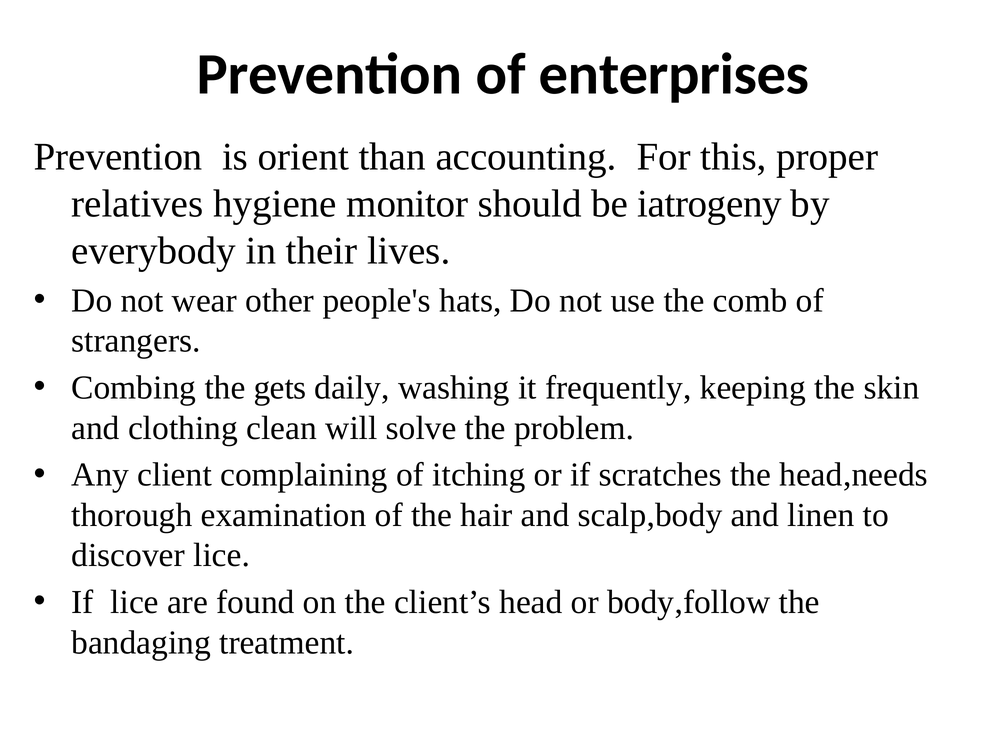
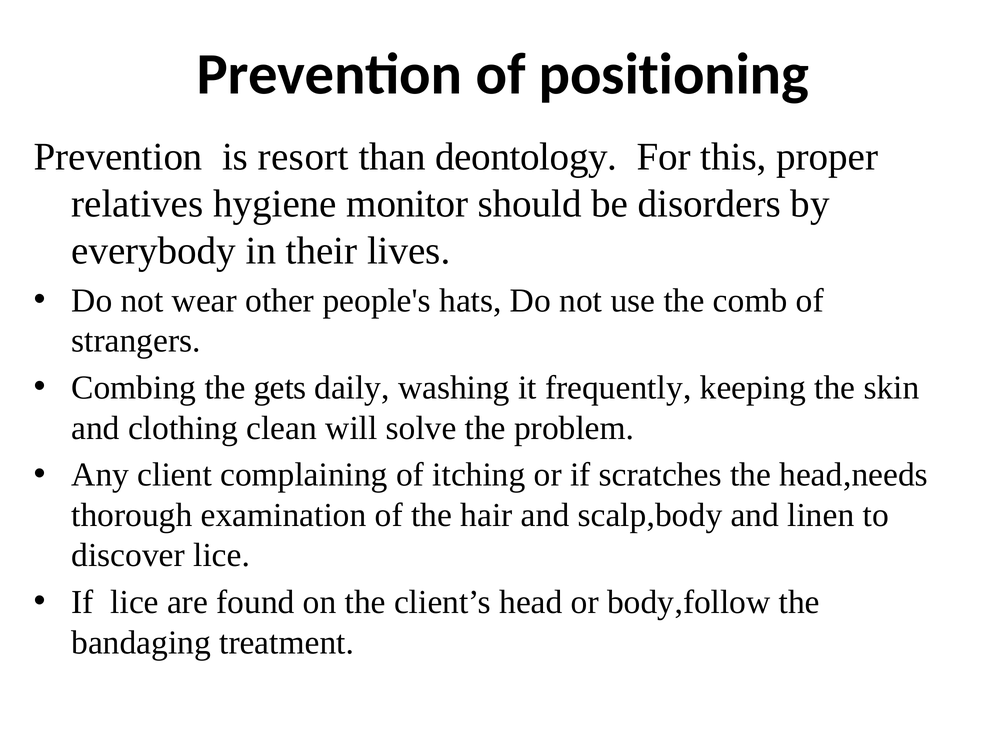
enterprises: enterprises -> positioning (674, 75)
orient: orient -> resort (303, 157)
accounting: accounting -> deontology (526, 157)
iatrogeny: iatrogeny -> disorders (709, 204)
